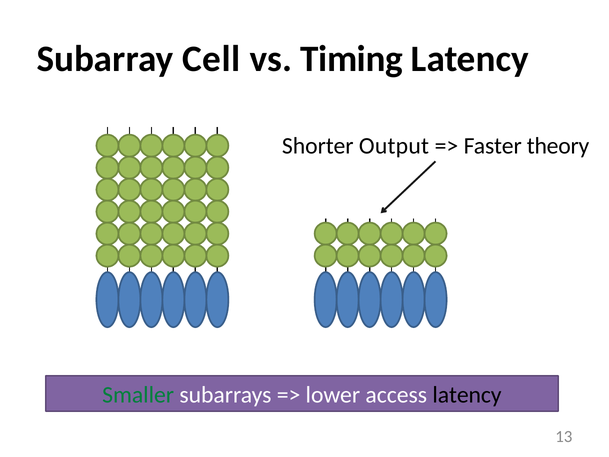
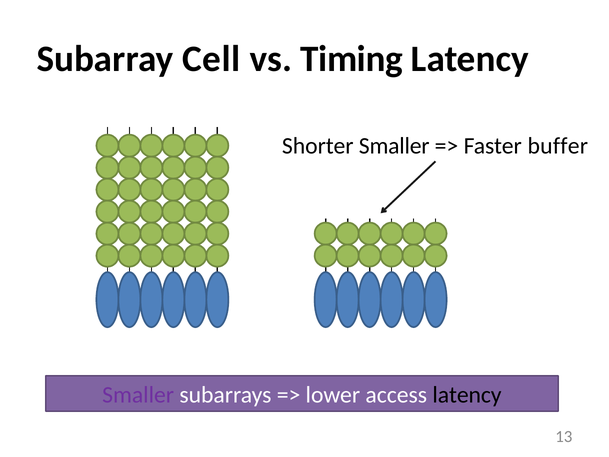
Shorter Output: Output -> Smaller (394, 146)
theory: theory -> buffer (558, 146)
Smaller colour: green -> purple (138, 395)
